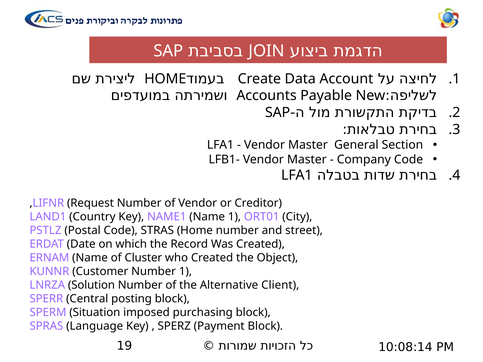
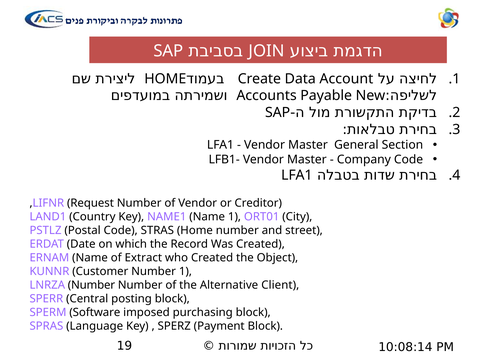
Cluster: Cluster -> Extract (143, 258)
LNRZA Solution: Solution -> Number (91, 285)
Situation: Situation -> Software (95, 313)
